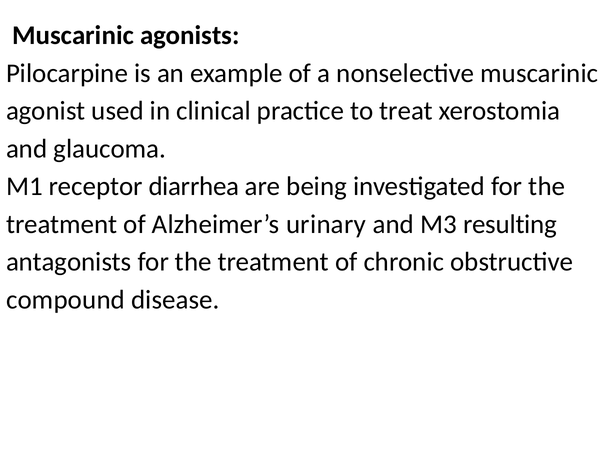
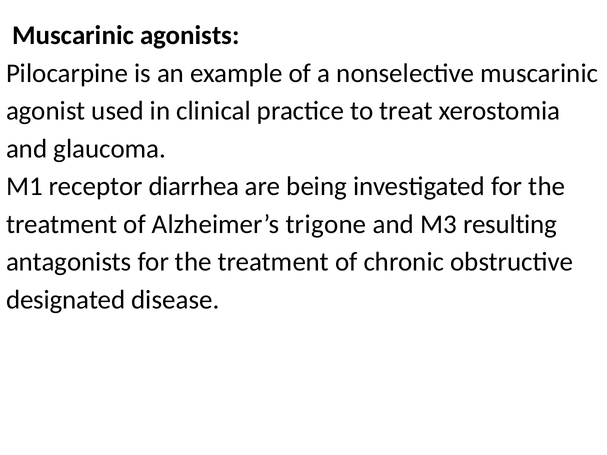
urinary: urinary -> trigone (326, 224)
compound: compound -> designated (66, 300)
